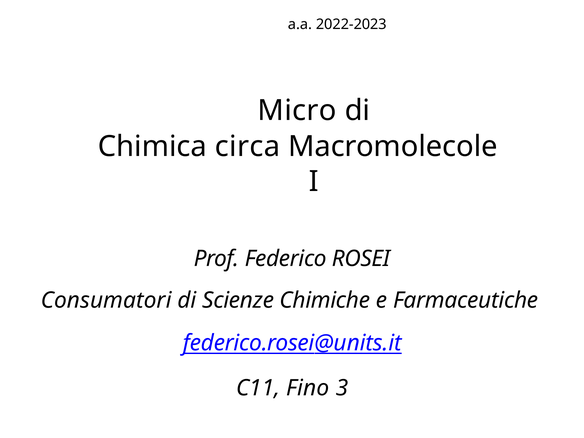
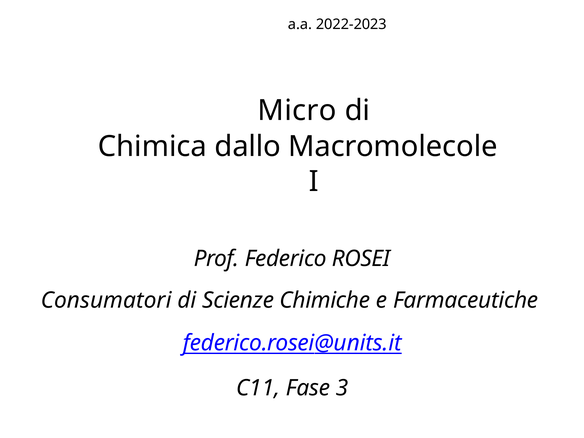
circa: circa -> dallo (248, 146)
Fino: Fino -> Fase (308, 388)
